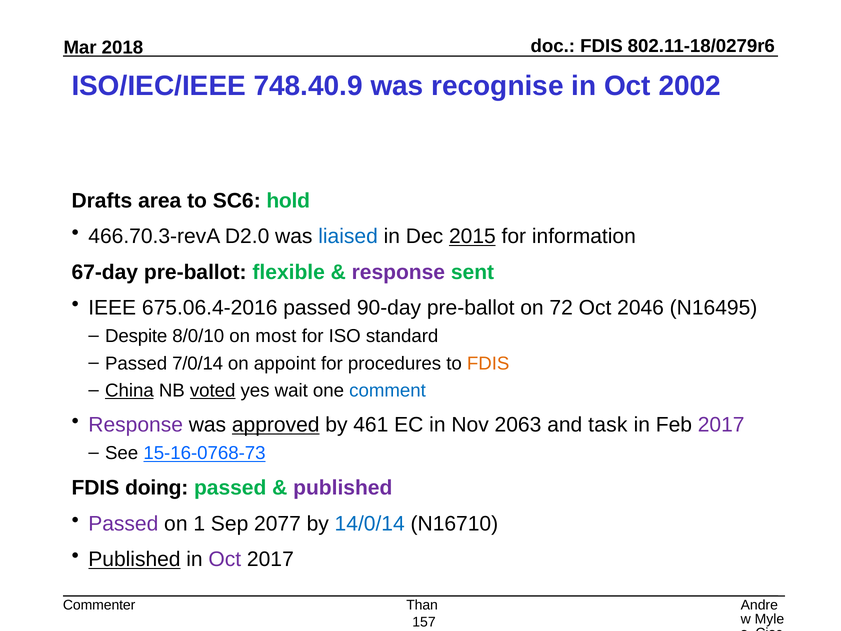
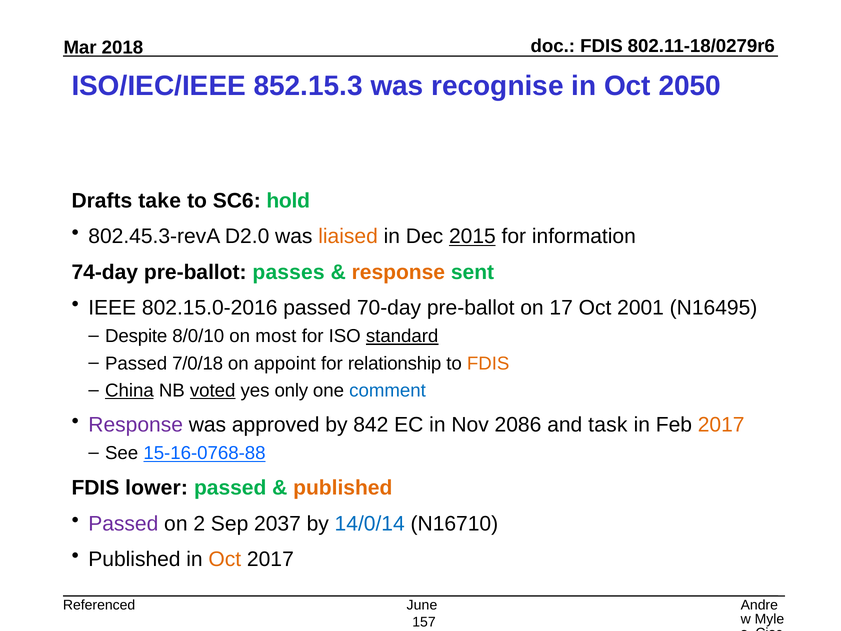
748.40.9: 748.40.9 -> 852.15.3 (308, 86)
2002: 2002 -> 2050 (690, 86)
area: area -> take (160, 201)
466.70.3-revA: 466.70.3-revA -> 802.45.3-revA (154, 236)
liaised colour: blue -> orange (348, 236)
67-day: 67-day -> 74-day (105, 272)
flexible: flexible -> passes (289, 272)
response colour: purple -> orange (398, 272)
675.06.4-2016: 675.06.4-2016 -> 802.15.0-2016 (210, 308)
90-day: 90-day -> 70-day (389, 308)
72: 72 -> 17 (561, 308)
2046: 2046 -> 2001 (641, 308)
standard underline: none -> present (402, 336)
7/0/14: 7/0/14 -> 7/0/18 (198, 363)
procedures: procedures -> relationship (395, 363)
wait: wait -> only (291, 390)
approved underline: present -> none (276, 425)
461: 461 -> 842 (371, 425)
2063: 2063 -> 2086 (518, 425)
2017 colour: purple -> orange (721, 425)
15-16-0768-73: 15-16-0768-73 -> 15-16-0768-88 (204, 453)
doing: doing -> lower (157, 488)
published colour: purple -> orange (343, 488)
1: 1 -> 2 (199, 523)
2077: 2077 -> 2037 (277, 523)
Published underline: present -> none (134, 559)
Oct colour: purple -> orange (225, 559)
Commenter: Commenter -> Referenced (99, 605)
Than: Than -> June (422, 605)
